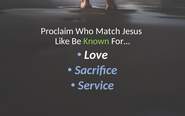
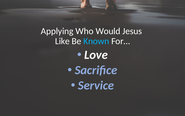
Proclaim: Proclaim -> Applying (57, 31)
Match: Match -> Would (108, 31)
Known colour: light green -> light blue (96, 41)
